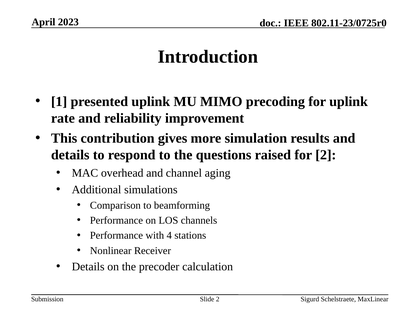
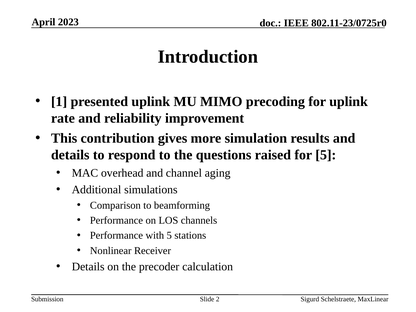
for 2: 2 -> 5 (326, 155)
with 4: 4 -> 5 (169, 236)
